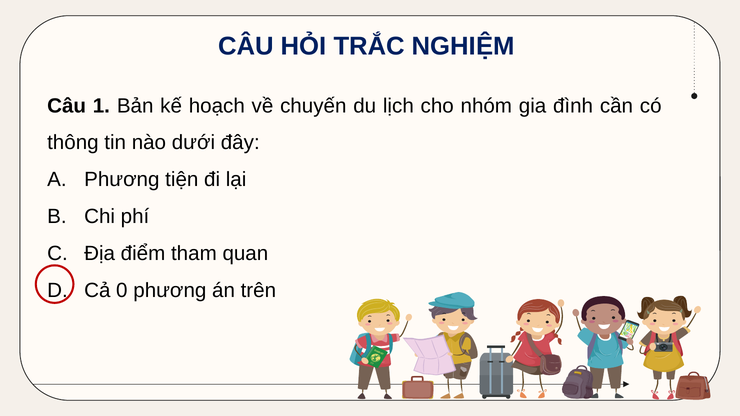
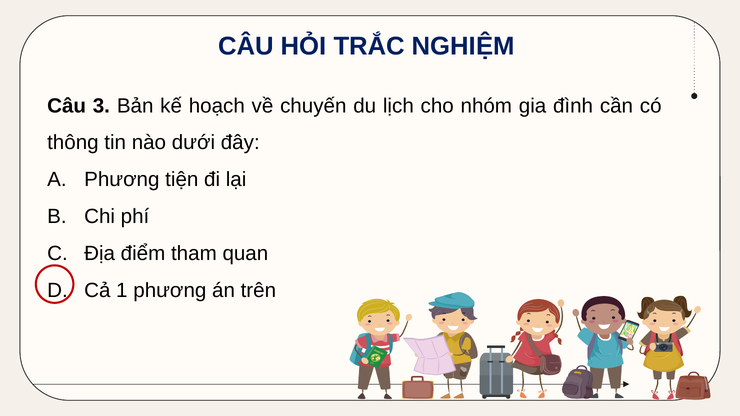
1: 1 -> 3 (101, 106)
0: 0 -> 1 (122, 291)
